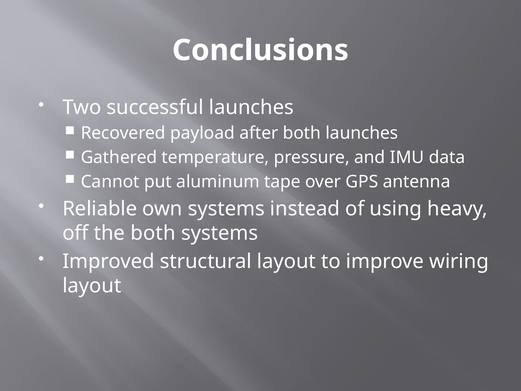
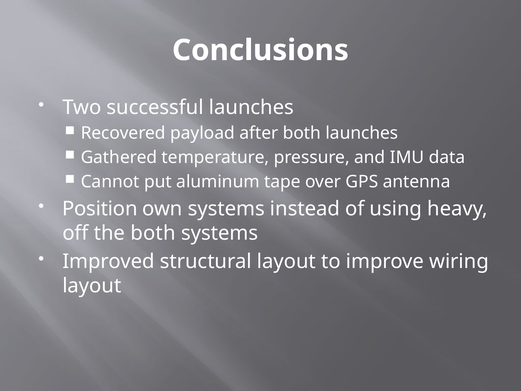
Reliable: Reliable -> Position (100, 209)
